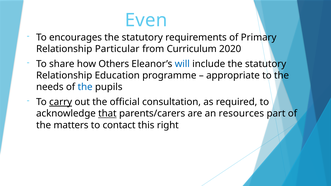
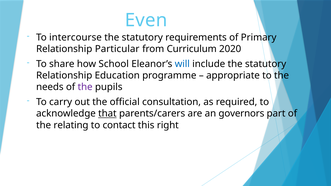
encourages: encourages -> intercourse (75, 37)
Others: Others -> School (114, 64)
the colour: blue -> purple (85, 87)
carry underline: present -> none (61, 102)
resources: resources -> governors (241, 114)
matters: matters -> relating (71, 125)
